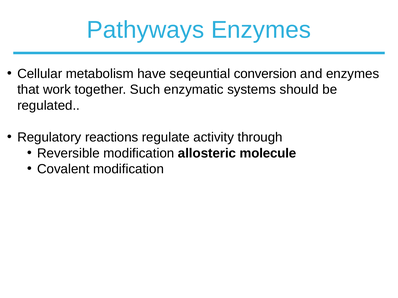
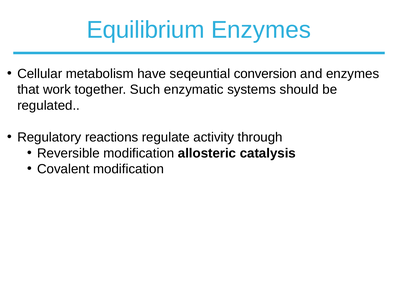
Pathyways: Pathyways -> Equilibrium (146, 30)
molecule: molecule -> catalysis (268, 153)
